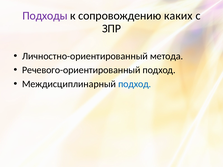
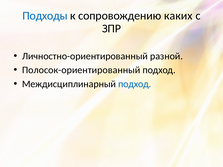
Подходы colour: purple -> blue (45, 16)
метода: метода -> разной (166, 56)
Речевого-ориентированный: Речевого-ориентированный -> Полосок-ориентированный (81, 70)
